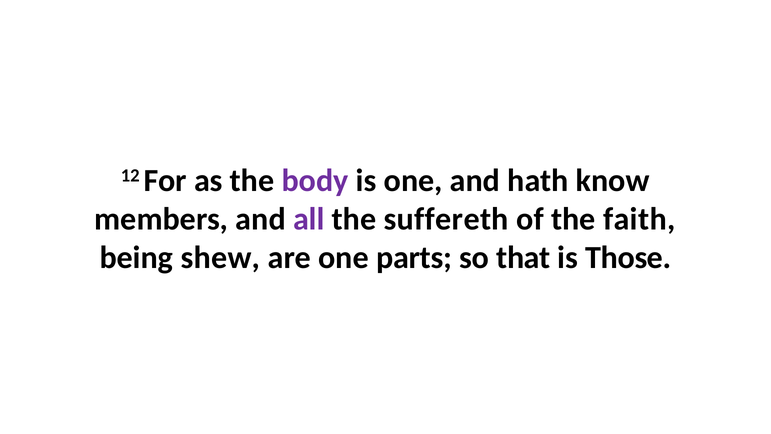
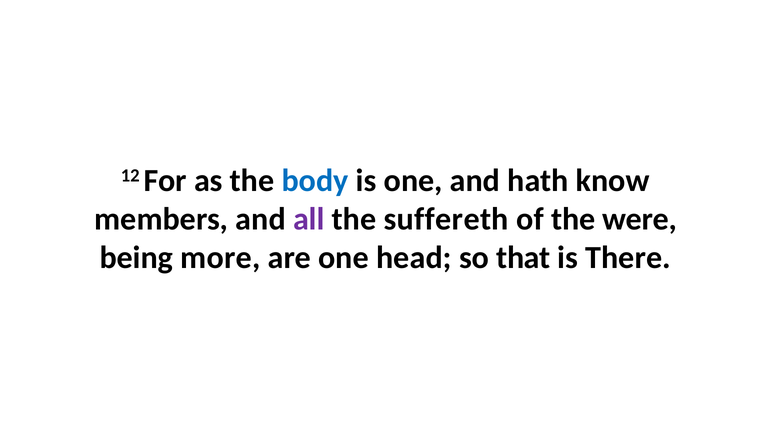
body colour: purple -> blue (315, 181)
faith: faith -> were (640, 219)
shew: shew -> more (220, 258)
parts: parts -> head (414, 258)
Those: Those -> There (628, 258)
